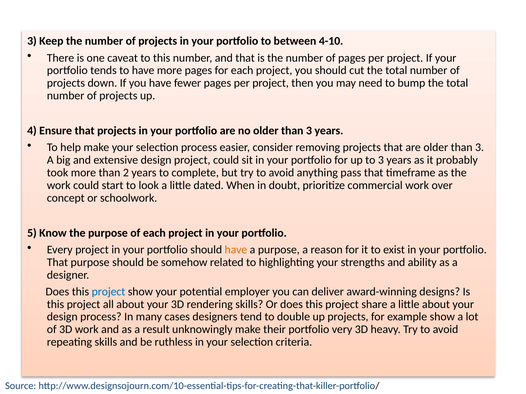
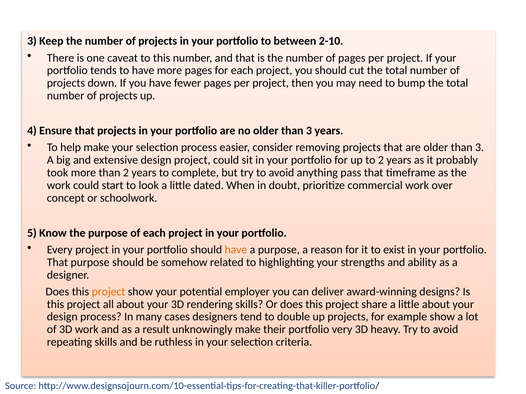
4-10: 4-10 -> 2-10 (331, 41)
to 3: 3 -> 2 (381, 160)
project colour: blue -> orange (108, 292)
